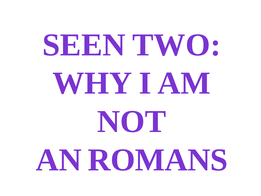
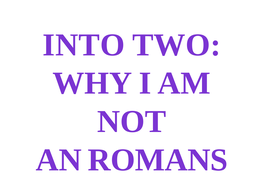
SEEN: SEEN -> INTO (84, 45)
